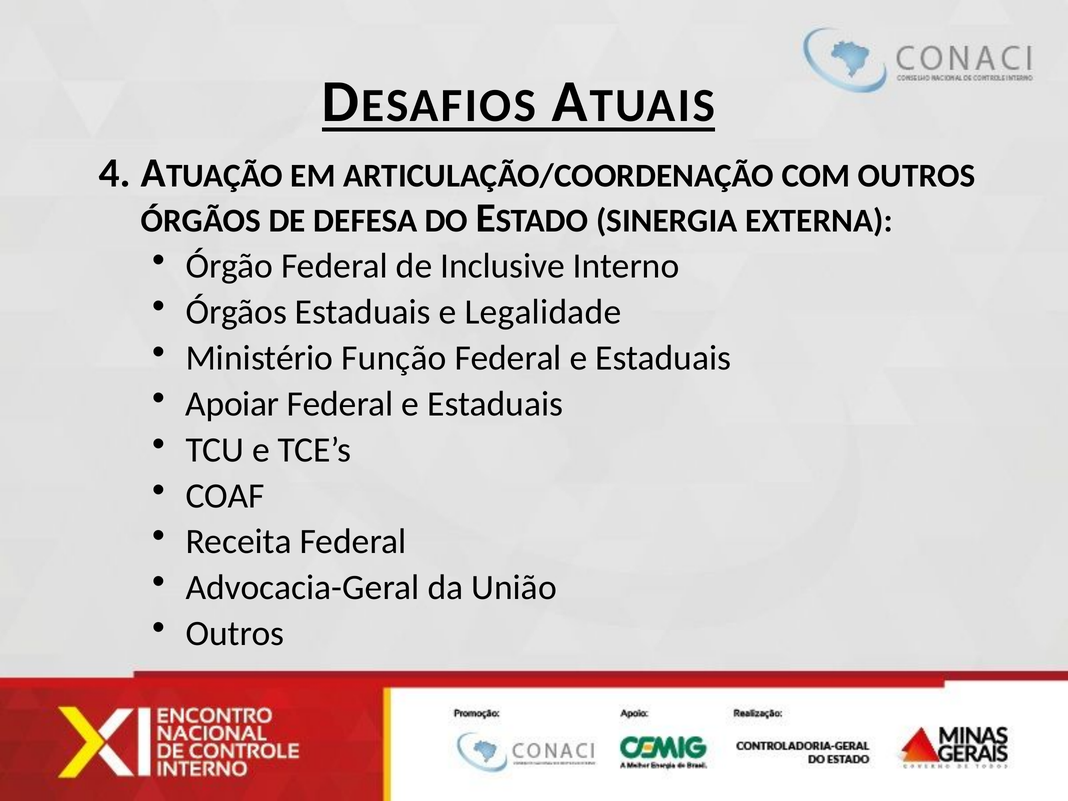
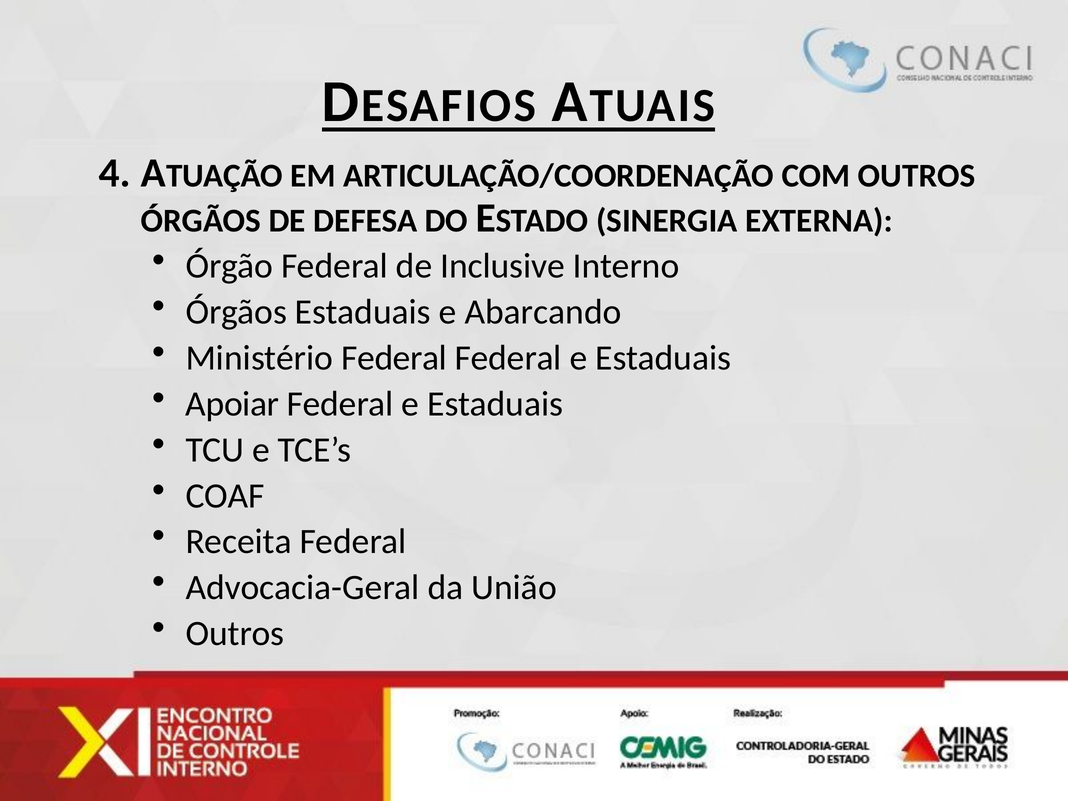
Legalidade: Legalidade -> Abarcando (543, 312)
Ministério Função: Função -> Federal (394, 358)
